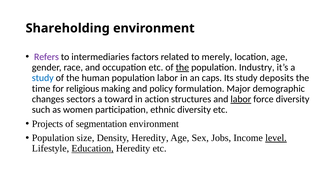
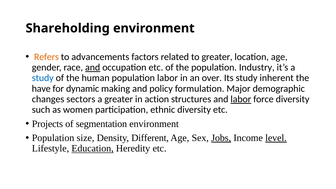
Refers colour: purple -> orange (46, 57)
intermediaries: intermediaries -> advancements (100, 57)
to merely: merely -> greater (217, 57)
and underline: none -> present (93, 67)
the underline: present -> none (182, 67)
caps: caps -> over (212, 78)
deposits: deposits -> inherent (277, 78)
time: time -> have (41, 89)
religious: religious -> dynamic (83, 89)
a toward: toward -> greater (119, 99)
Density Heredity: Heredity -> Different (150, 138)
Jobs underline: none -> present (221, 138)
